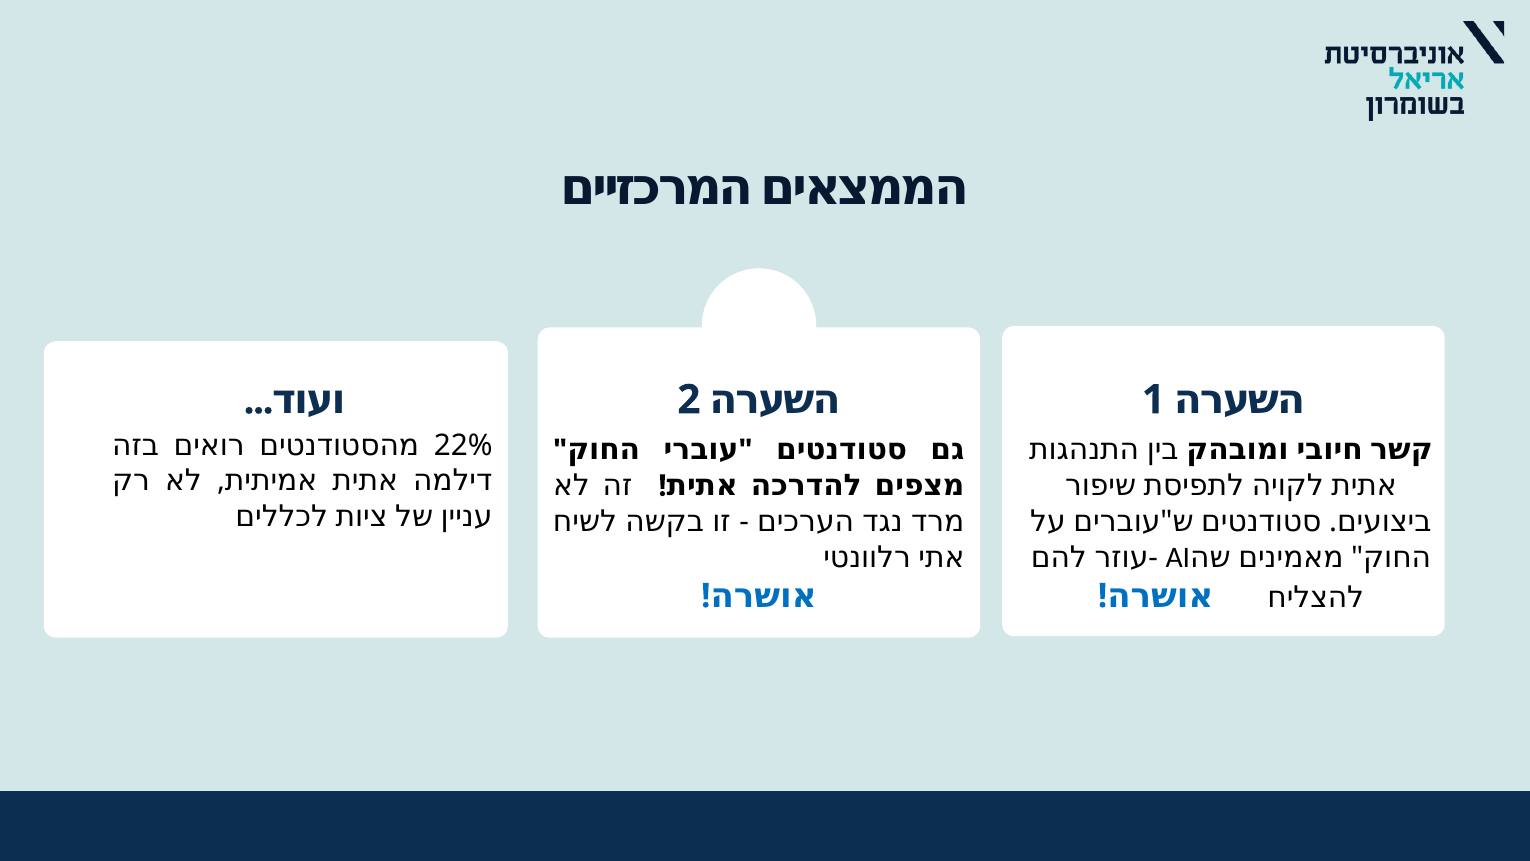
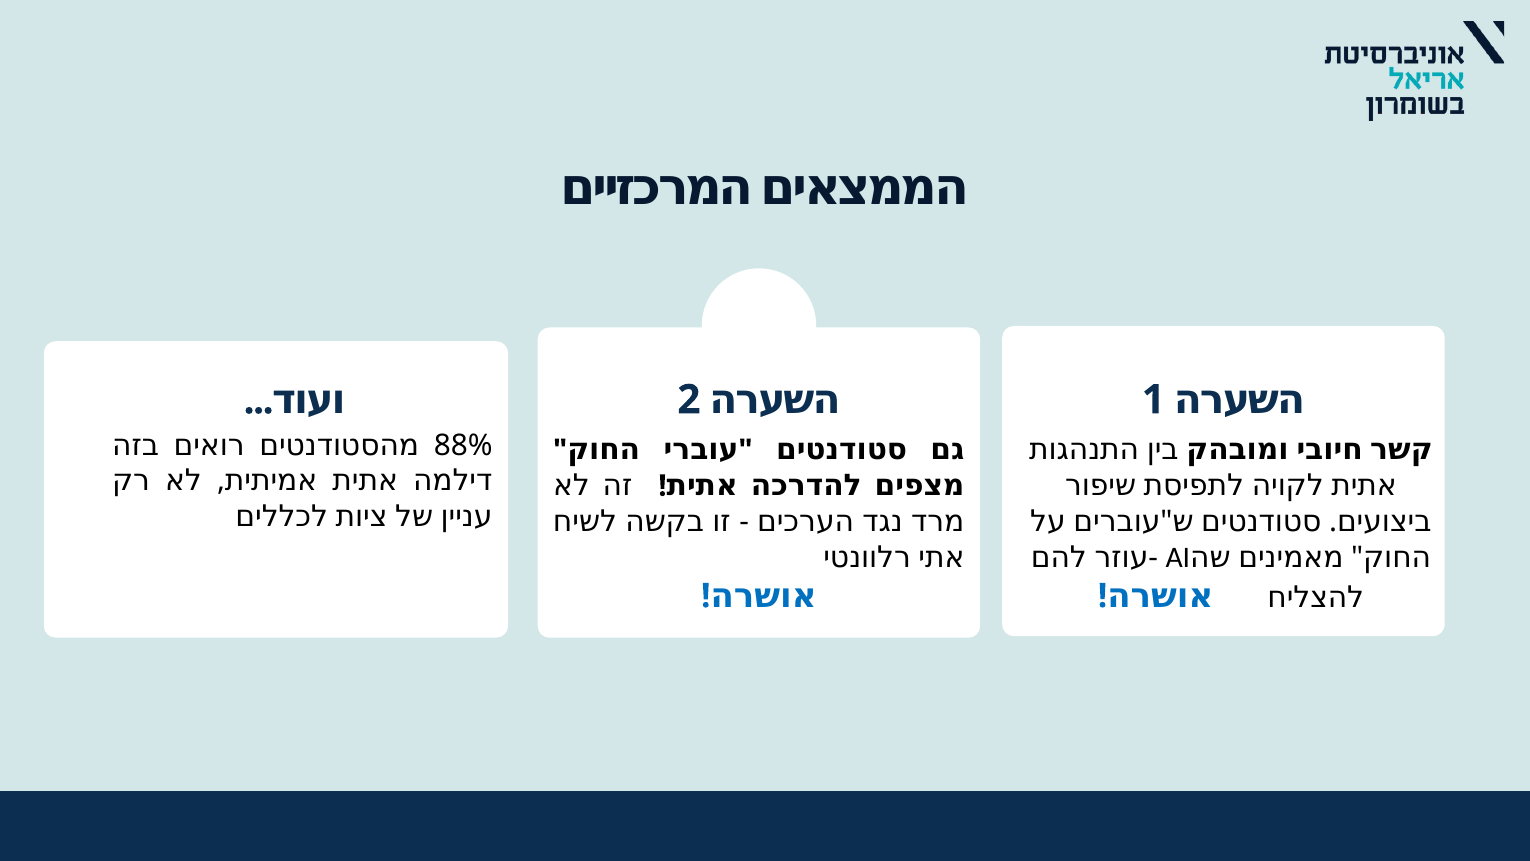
22%: 22% -> 88% (463, 445)
